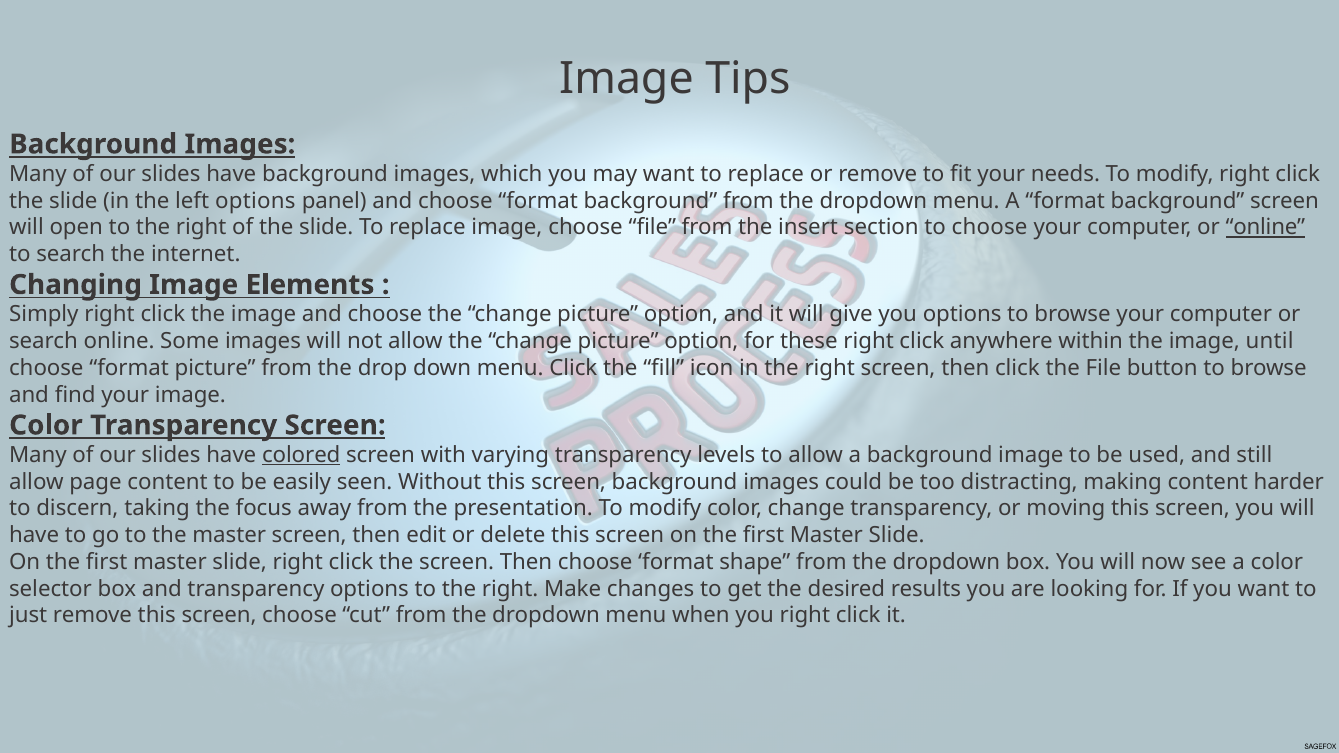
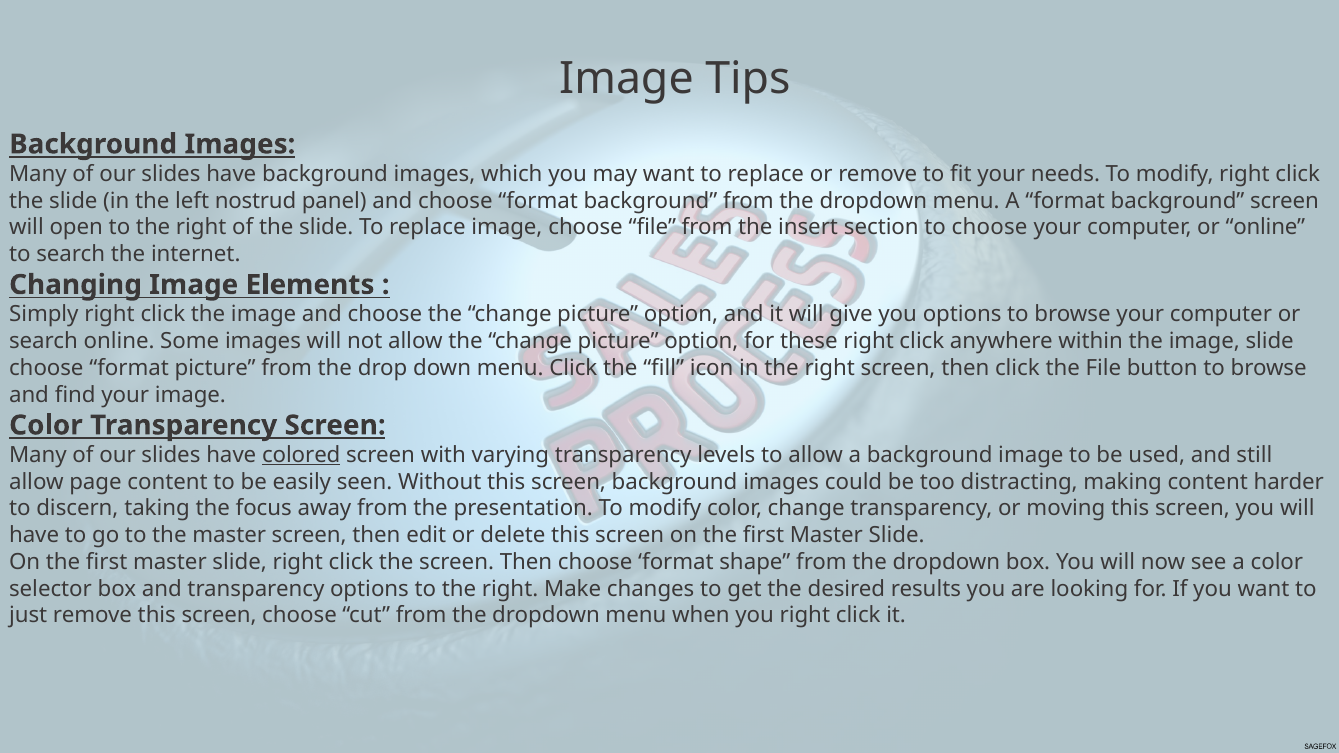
left options: options -> nostrud (256, 201)
online underline: present -> none (1265, 228)
image until: until -> slide (1270, 341)
